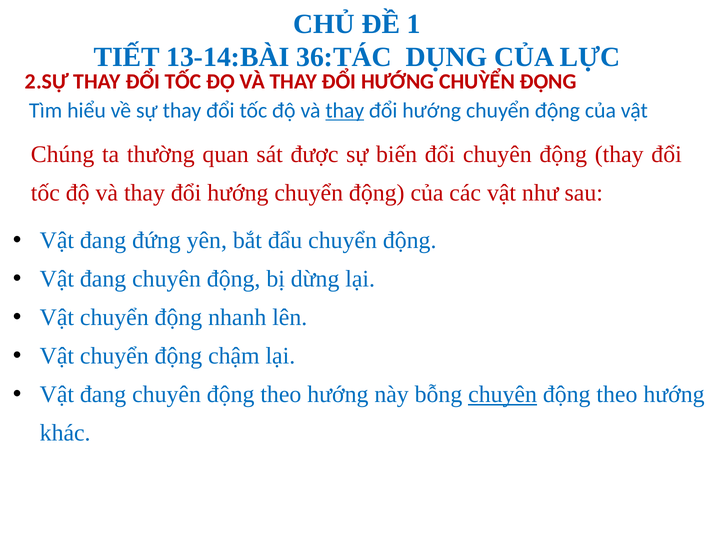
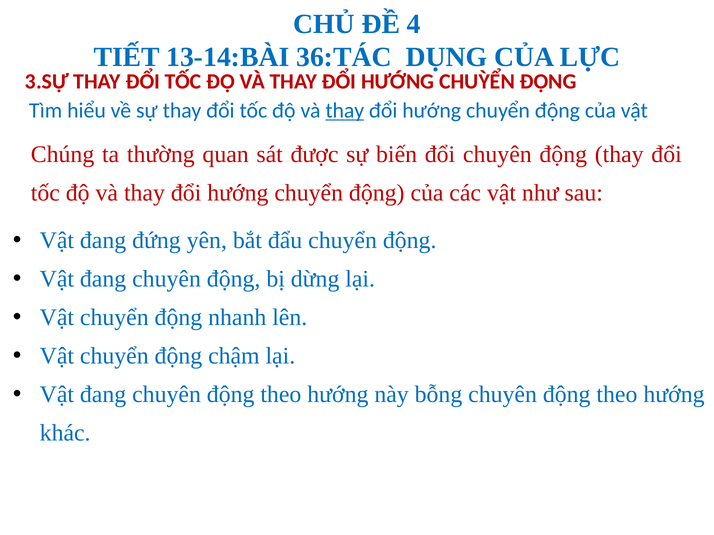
1: 1 -> 4 (414, 24)
2.SỰ: 2.SỰ -> 3.SỰ (47, 82)
chuyên underline: present -> none (503, 395)
